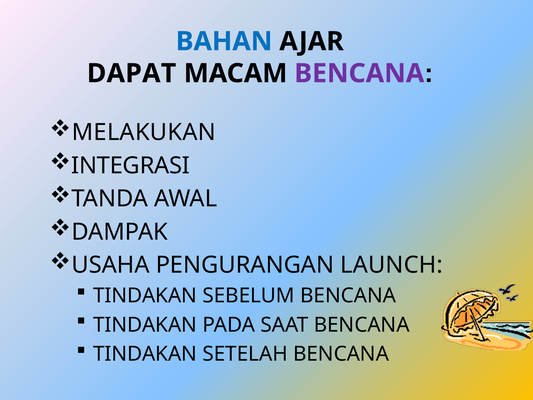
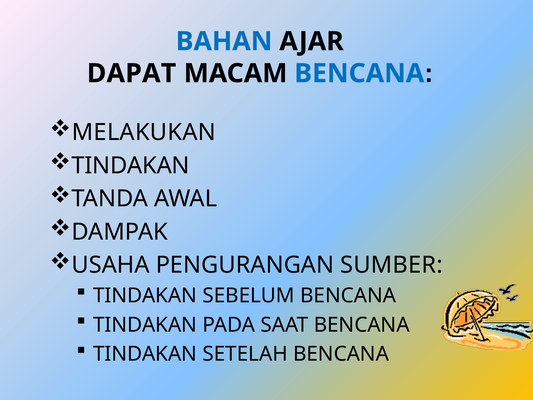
BENCANA colour: purple -> blue (359, 73)
INTEGRASI: INTEGRASI -> TINDAKAN (131, 165)
LAUNCH: LAUNCH -> SUMBER (392, 265)
